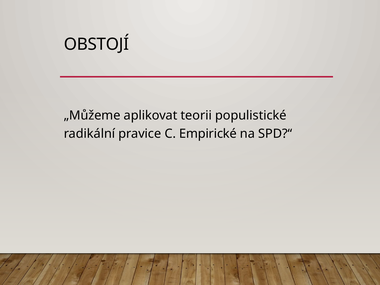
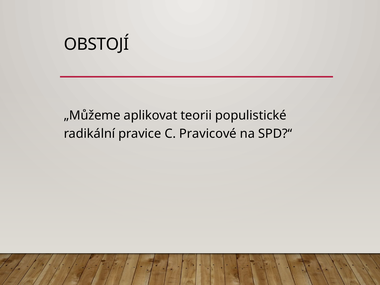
Empirické: Empirické -> Pravicové (208, 134)
